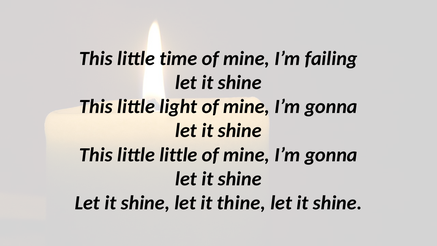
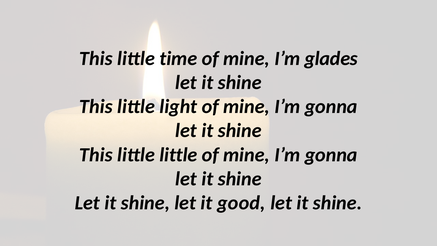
failing: failing -> glades (331, 58)
thine: thine -> good (241, 203)
